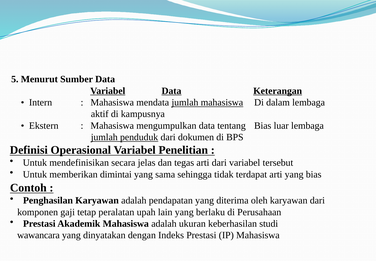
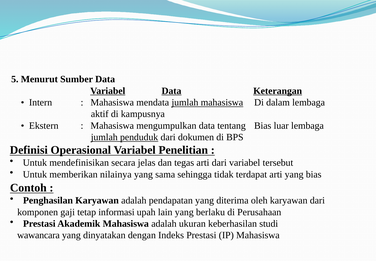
dimintai: dimintai -> nilainya (116, 174)
peralatan: peralatan -> informasi (116, 211)
